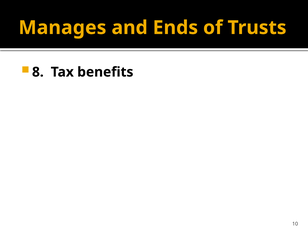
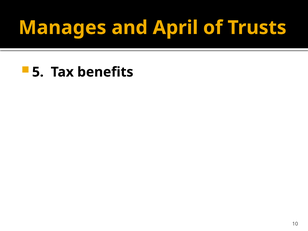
Ends: Ends -> April (175, 28)
8: 8 -> 5 (38, 72)
